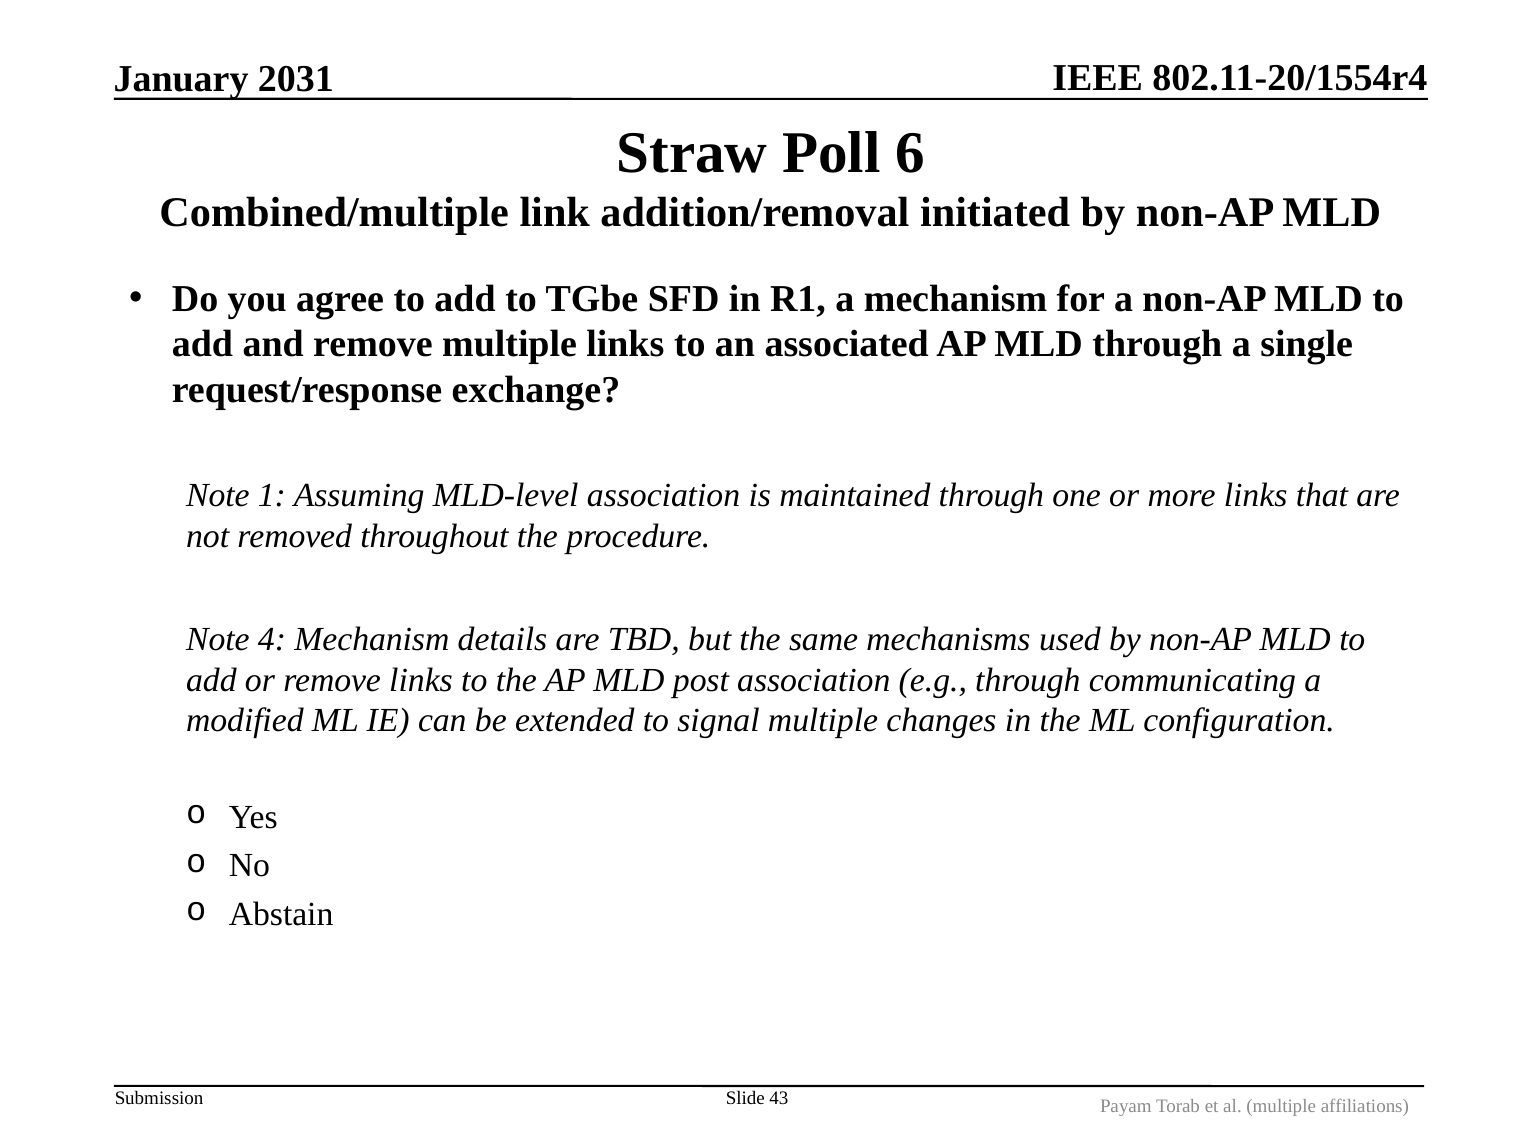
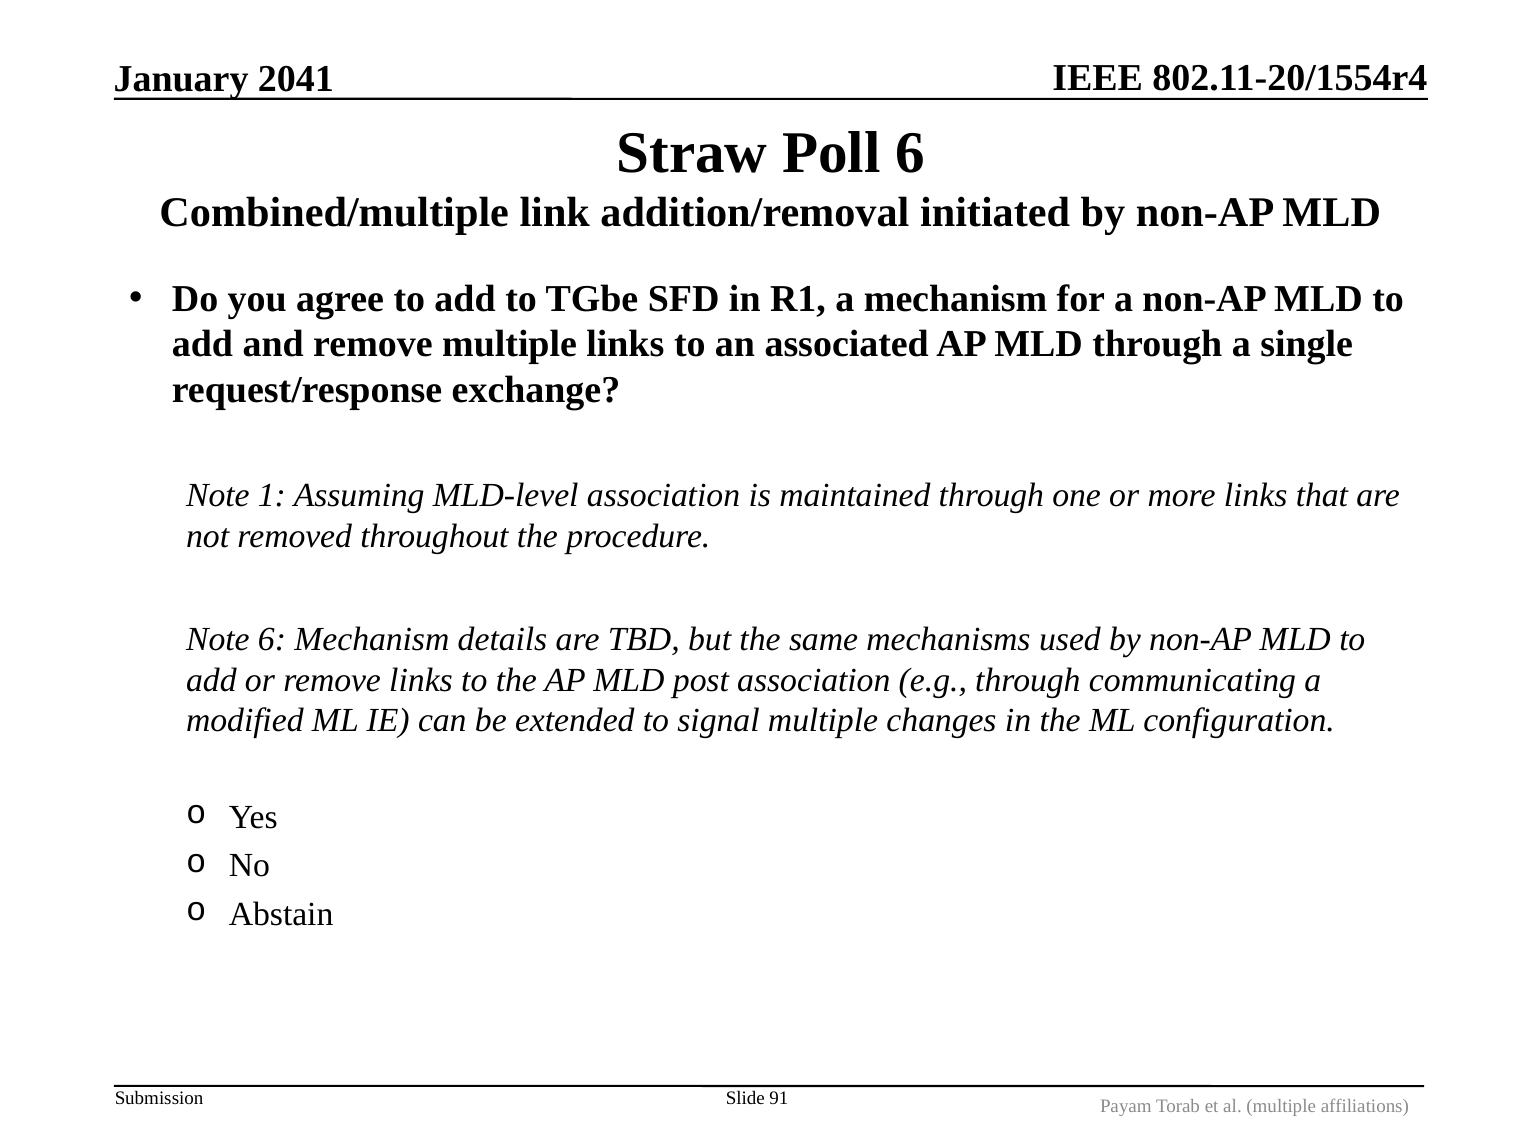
2031: 2031 -> 2041 (296, 79)
Note 4: 4 -> 6 (272, 640)
43: 43 -> 91 (779, 1099)
